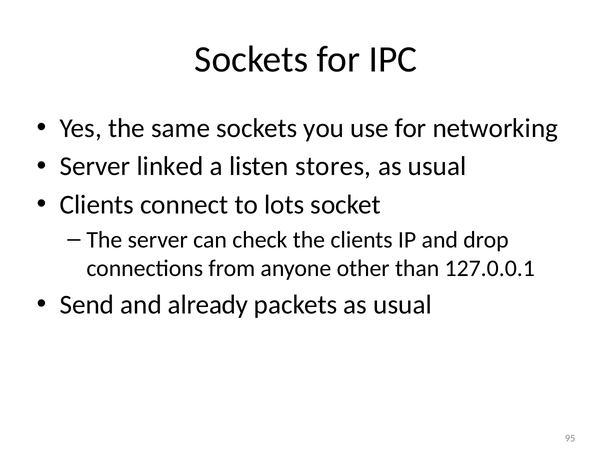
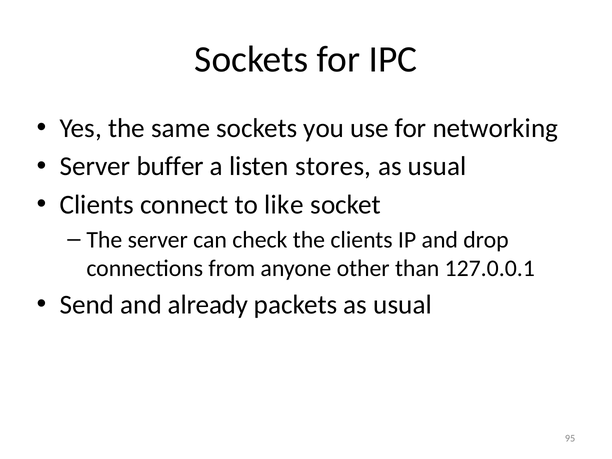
linked: linked -> buffer (170, 166)
lots: lots -> like (284, 205)
